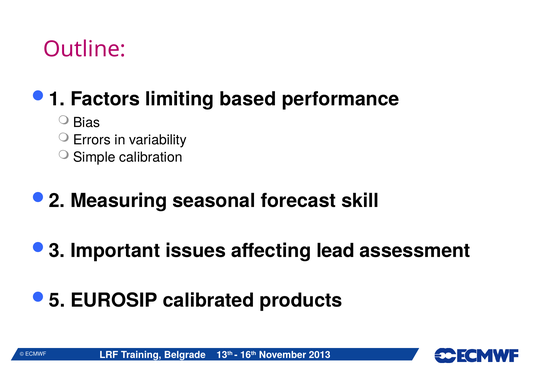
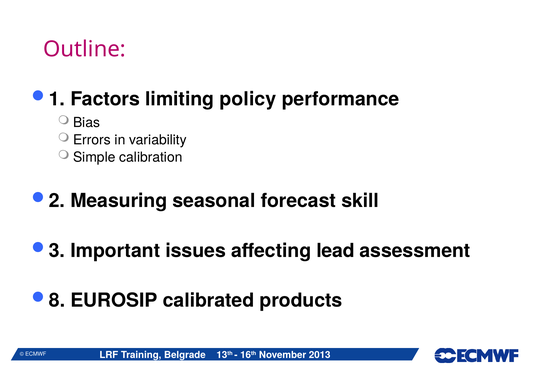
based: based -> policy (248, 99)
5: 5 -> 8 (57, 300)
